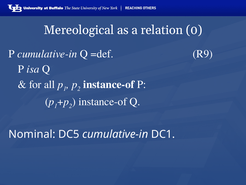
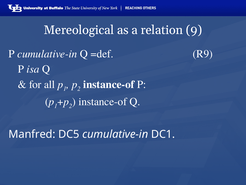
0: 0 -> 9 (194, 30)
Nominal: Nominal -> Manfred (32, 134)
